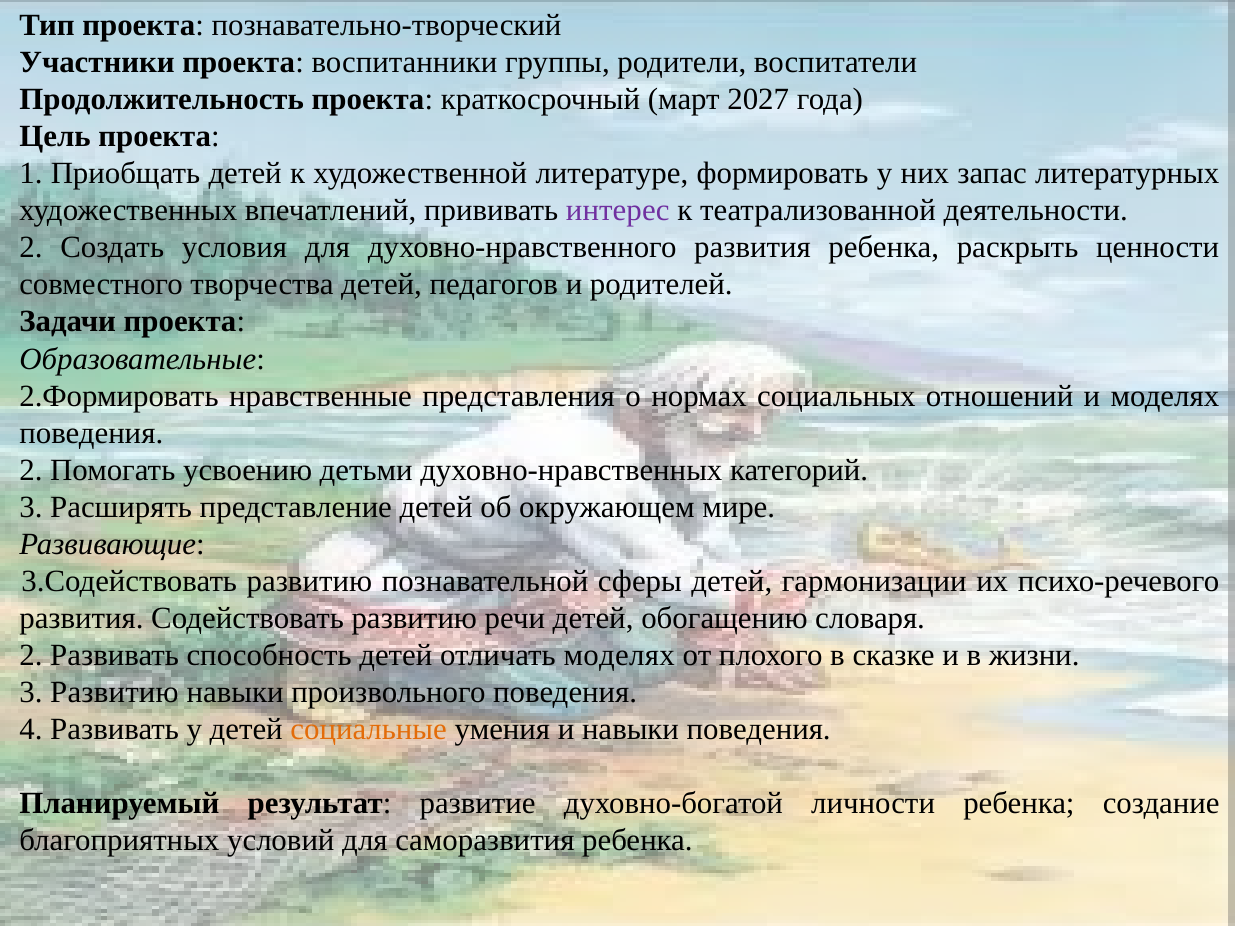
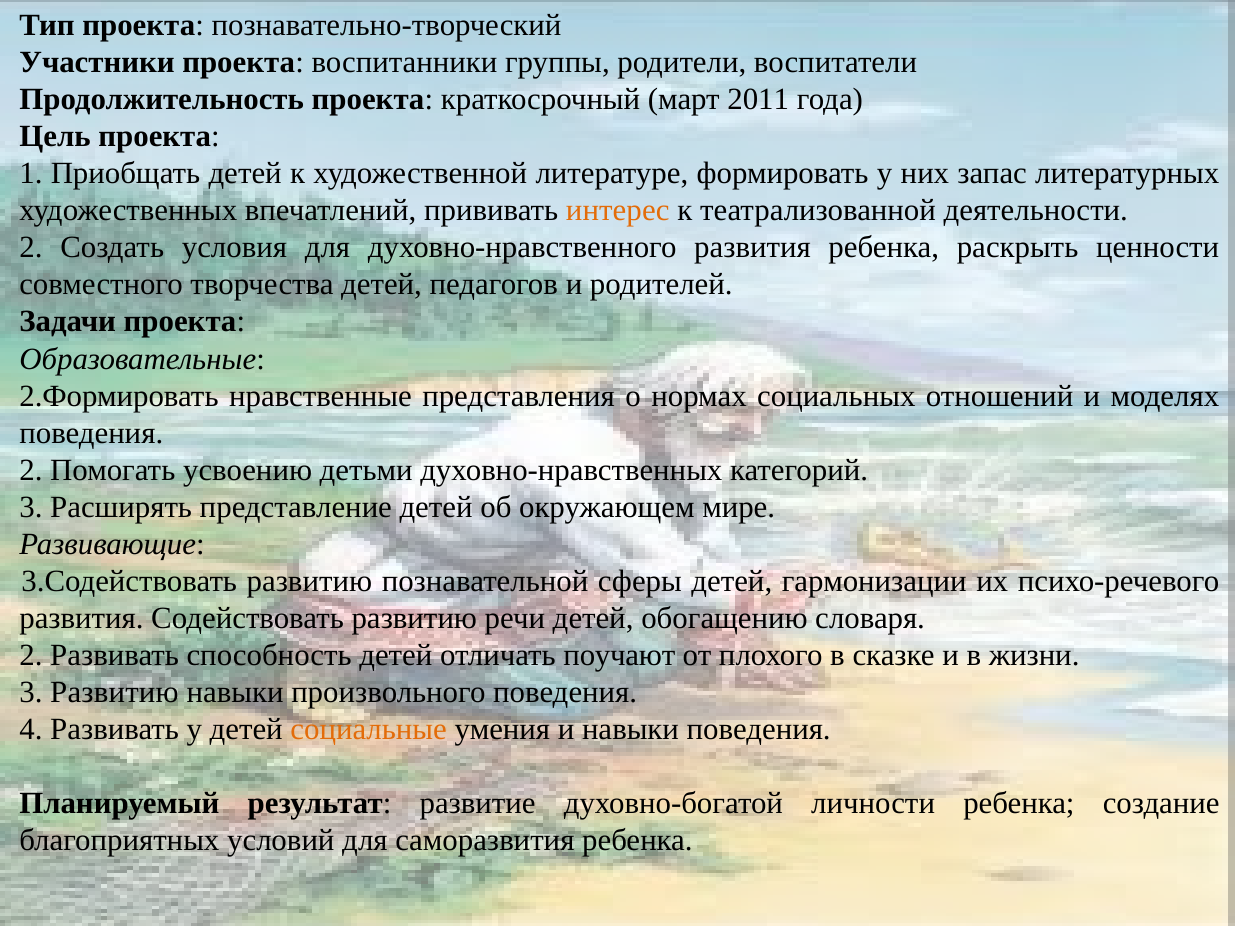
2027: 2027 -> 2011 (758, 100)
интерес colour: purple -> orange (618, 211)
отличать моделях: моделях -> поучают (619, 655)
